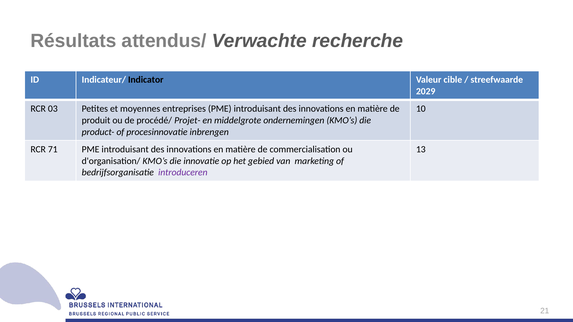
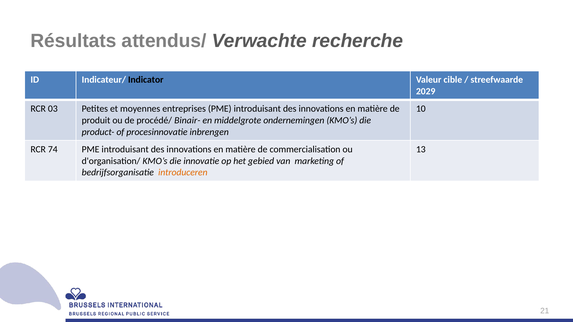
Projet-: Projet- -> Binair- (187, 120)
71: 71 -> 74 (53, 149)
introduceren colour: purple -> orange (183, 173)
